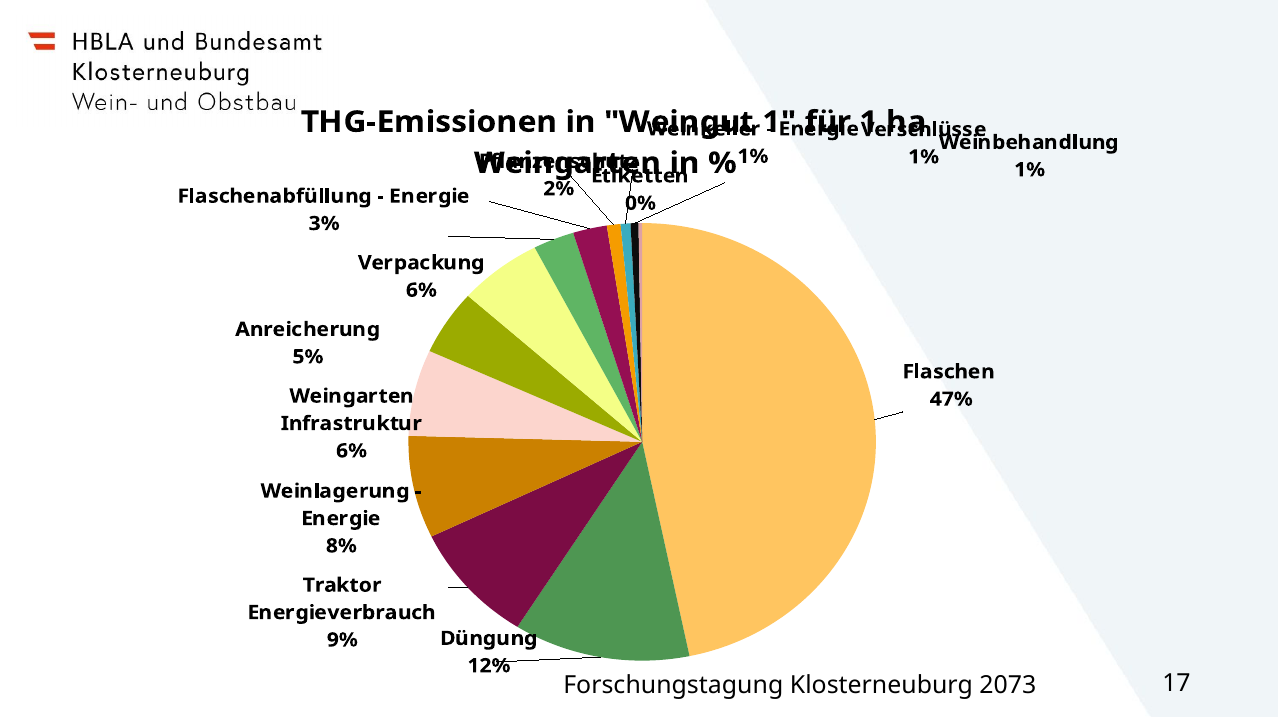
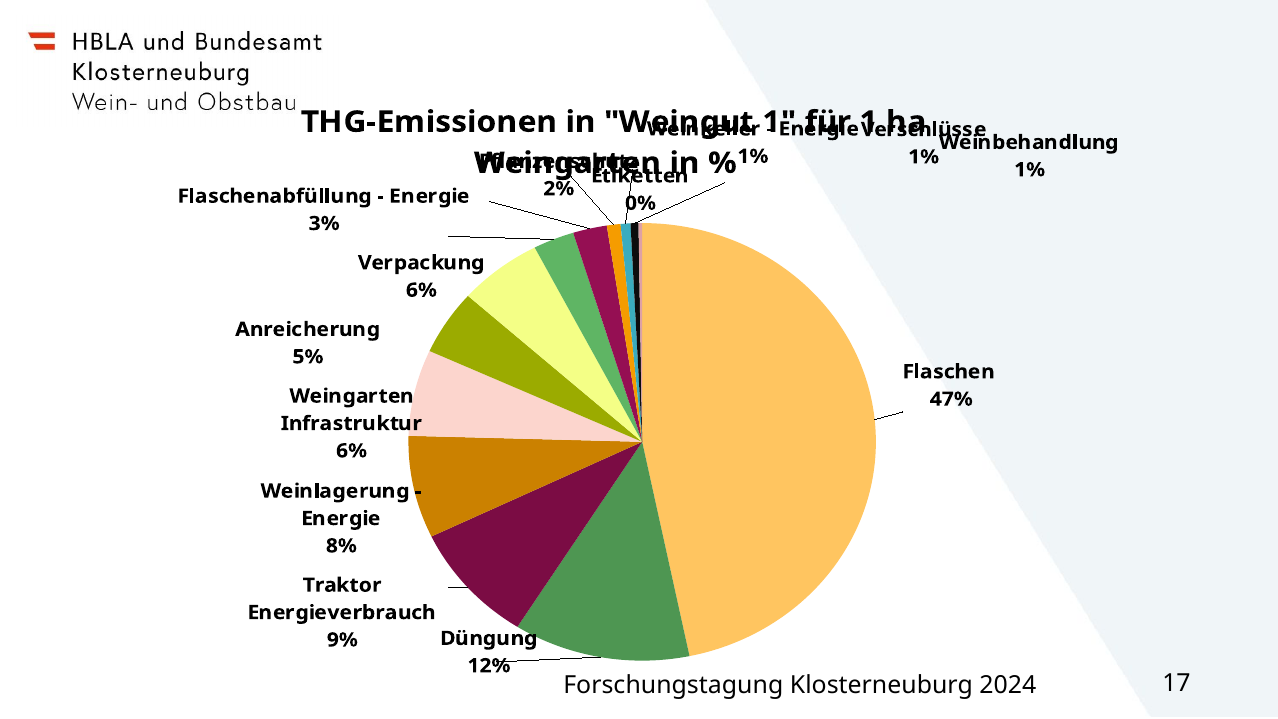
2073: 2073 -> 2024 (1008, 685)
